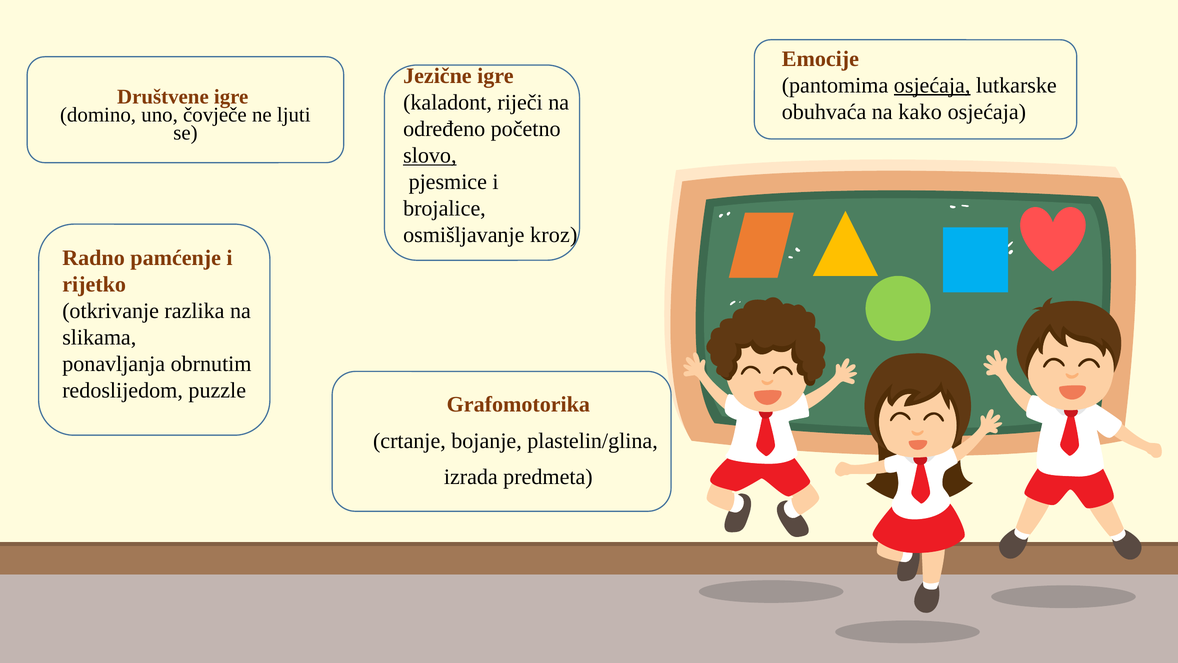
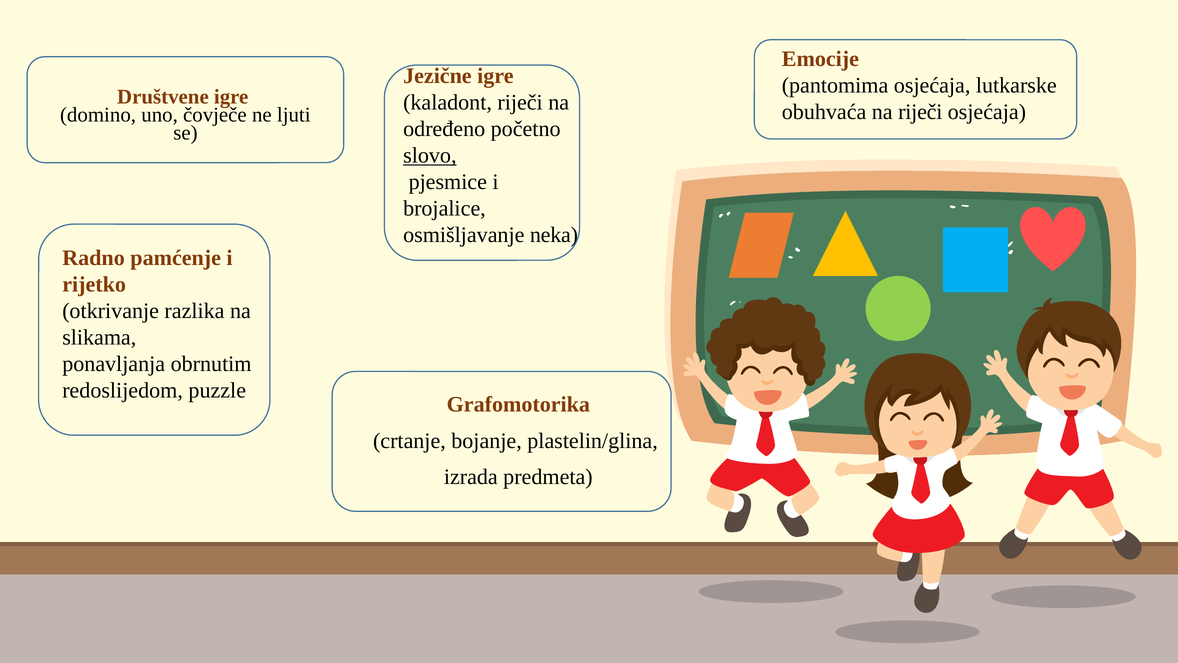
osjećaja underline: present -> none (932, 85)
na kako: kako -> riječi (920, 112)
kroz: kroz -> neka (554, 235)
